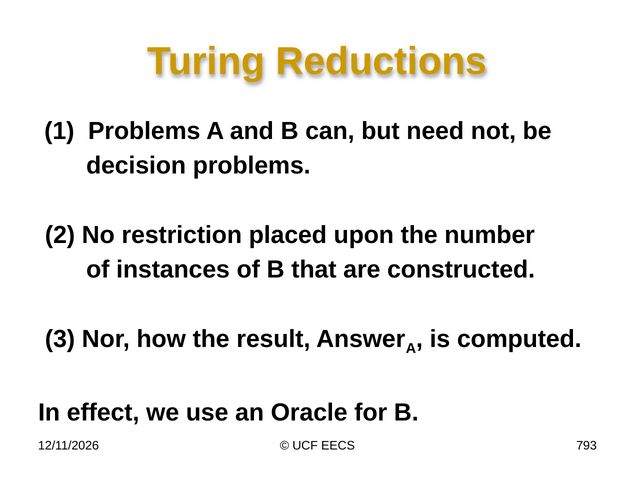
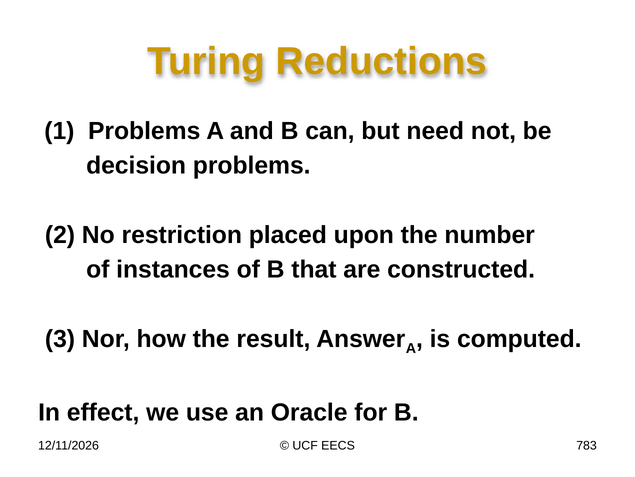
793: 793 -> 783 (587, 445)
